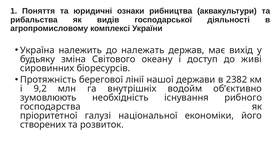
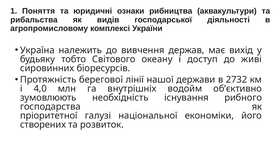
належать: належать -> вивчення (143, 50)
зміна: зміна -> тобто (74, 59)
2382: 2382 -> 2732 (237, 80)
9,2: 9,2 -> 4,0 (40, 89)
